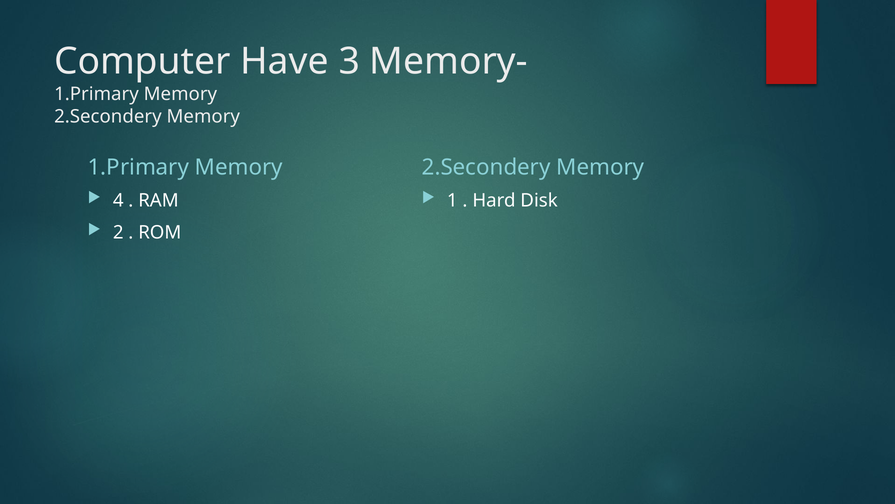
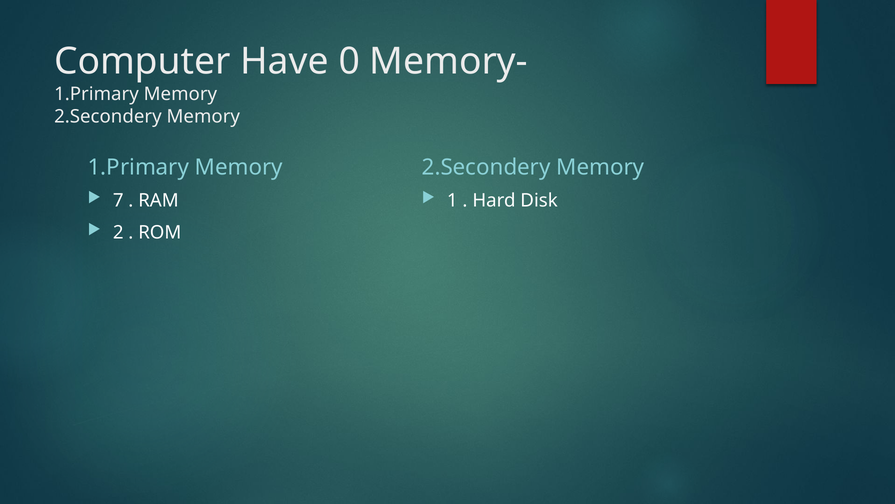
3: 3 -> 0 (349, 62)
4: 4 -> 7 (118, 200)
